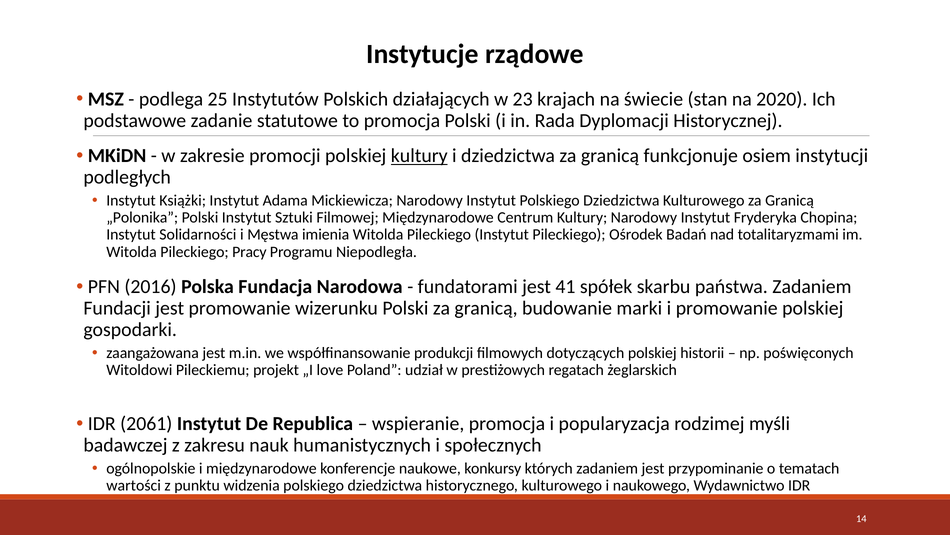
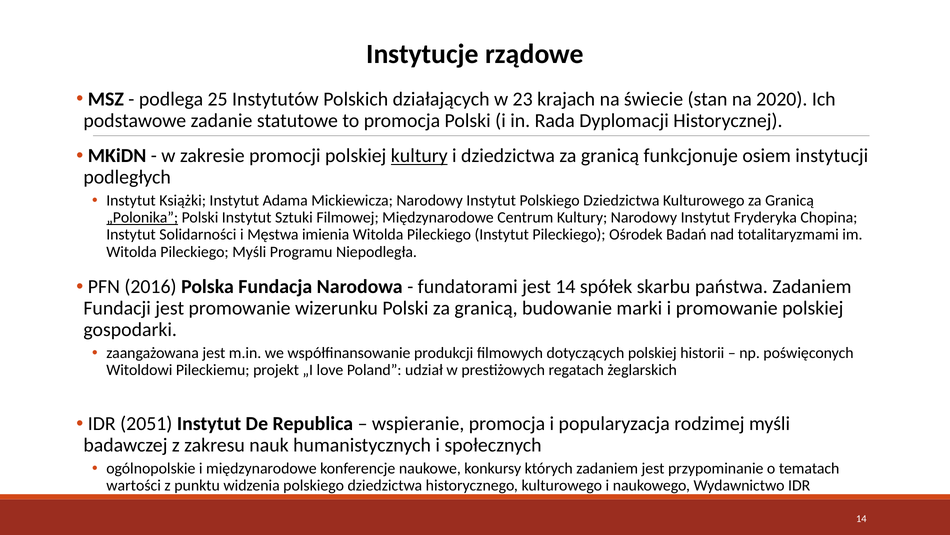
„Polonika underline: none -> present (142, 217)
Pileckiego Pracy: Pracy -> Myśli (249, 252)
jest 41: 41 -> 14 (565, 287)
2061: 2061 -> 2051 (146, 423)
